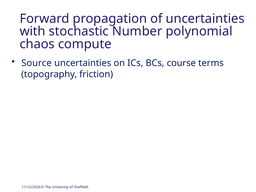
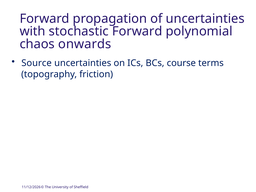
stochastic Number: Number -> Forward (137, 31)
compute: compute -> onwards (85, 44)
